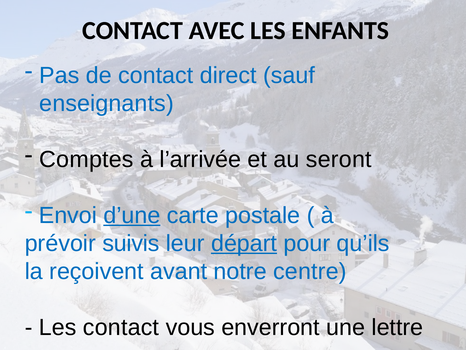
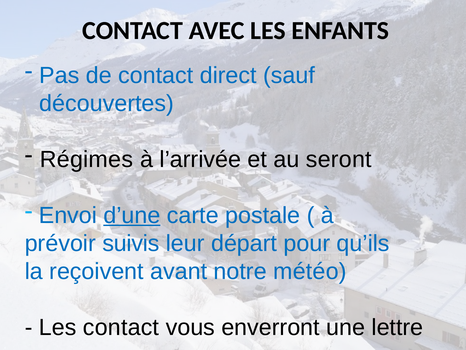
enseignants: enseignants -> découvertes (107, 103)
Comptes: Comptes -> Régimes (86, 159)
départ underline: present -> none (244, 243)
centre: centre -> météo (310, 271)
